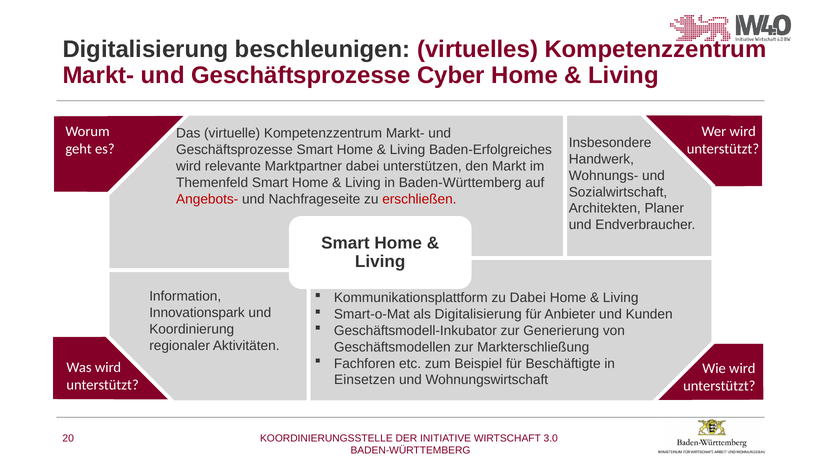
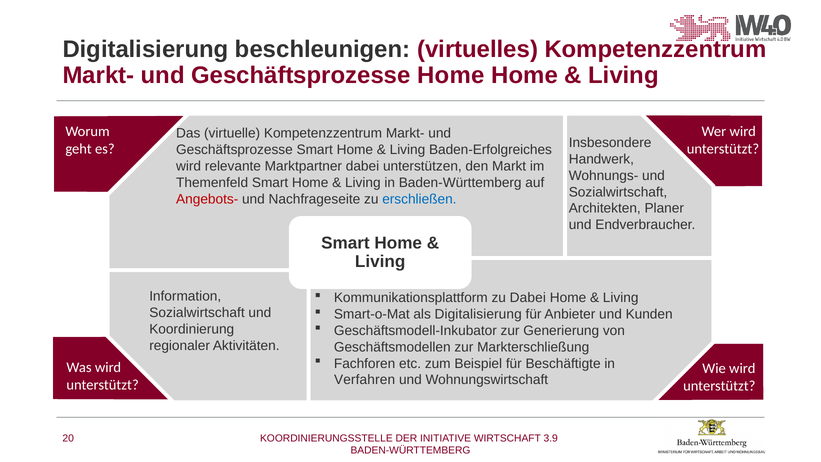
Geschäftsprozesse Cyber: Cyber -> Home (451, 75)
erschließen colour: red -> blue (419, 199)
Innovationspark: Innovationspark -> Sozialwirtschaft (197, 313)
Einsetzen: Einsetzen -> Verfahren (365, 380)
3.0: 3.0 -> 3.9 (551, 438)
